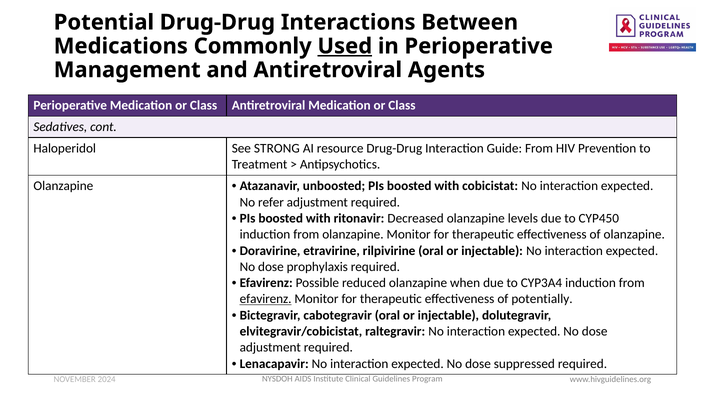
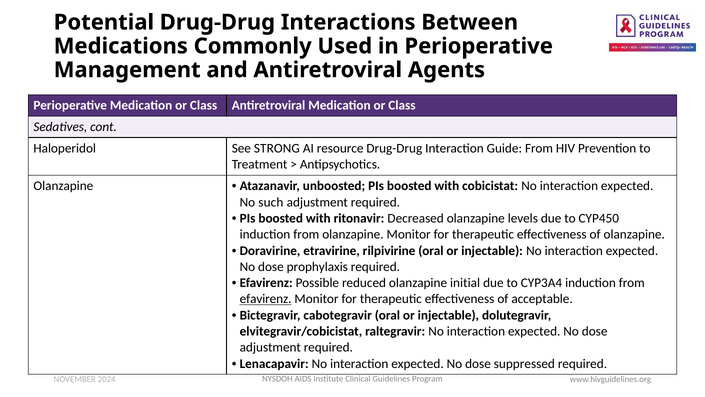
Used underline: present -> none (345, 46)
refer: refer -> such (271, 202)
when: when -> initial (465, 283)
potentially: potentially -> acceptable (542, 299)
